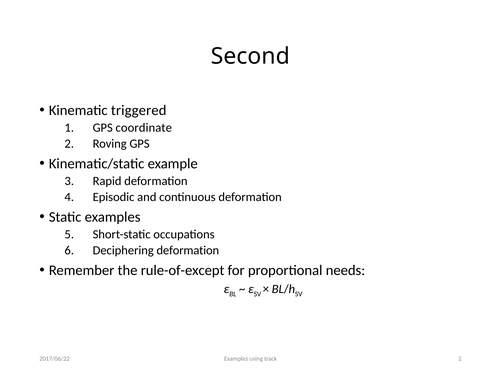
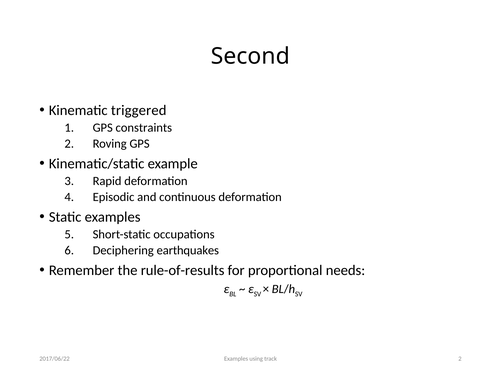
coordinate: coordinate -> constraints (144, 128)
Deciphering deformation: deformation -> earthquakes (188, 250)
rule-of-except: rule-of-except -> rule-of-results (183, 270)
